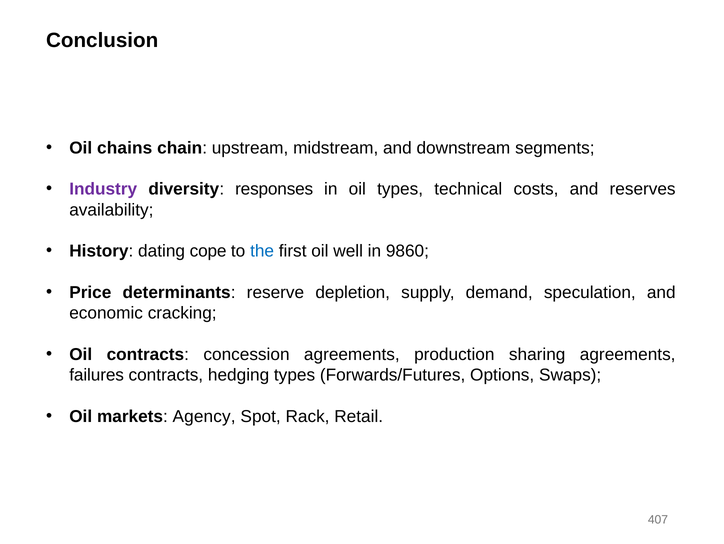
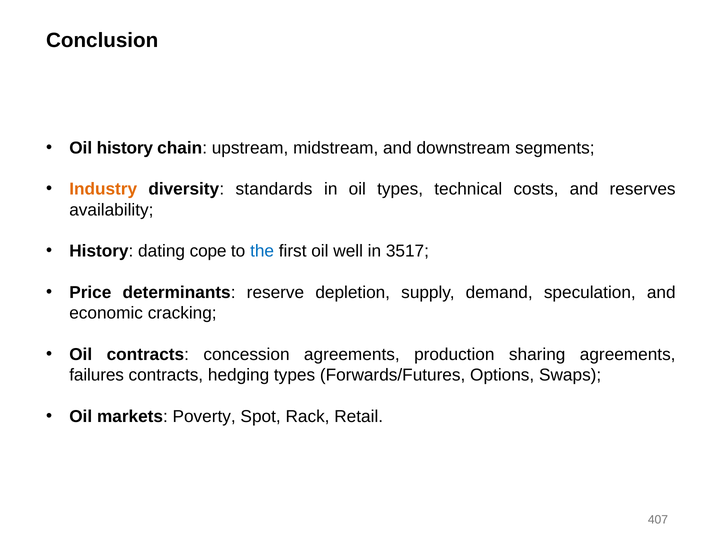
Oil chains: chains -> history (125, 148)
Industry colour: purple -> orange (103, 189)
responses: responses -> standards (274, 189)
9860: 9860 -> 3517 (407, 251)
Agency: Agency -> Poverty (204, 416)
